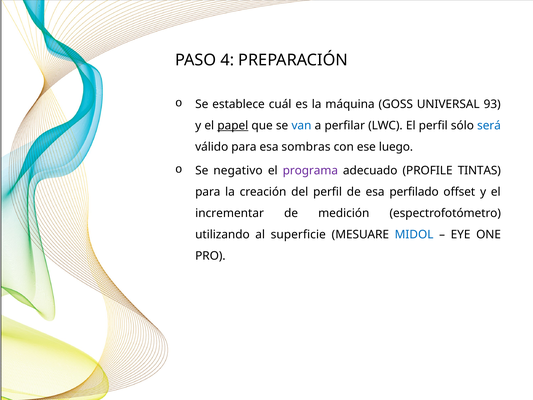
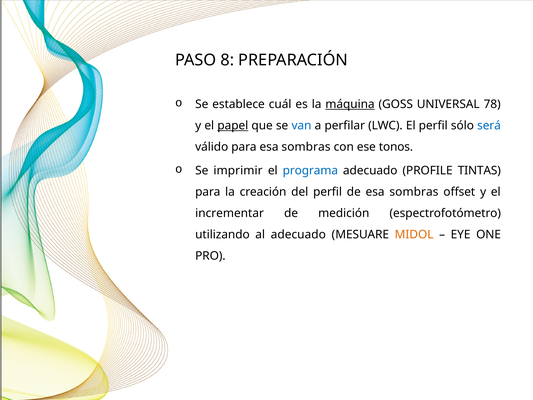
4: 4 -> 8 (227, 60)
máquina underline: none -> present (350, 104)
93: 93 -> 78 (492, 104)
luego: luego -> tonos (396, 147)
negativo: negativo -> imprimir (238, 170)
programa colour: purple -> blue (310, 170)
de esa perfilado: perfilado -> sombras (414, 192)
al superficie: superficie -> adecuado (298, 234)
MIDOL colour: blue -> orange (414, 234)
